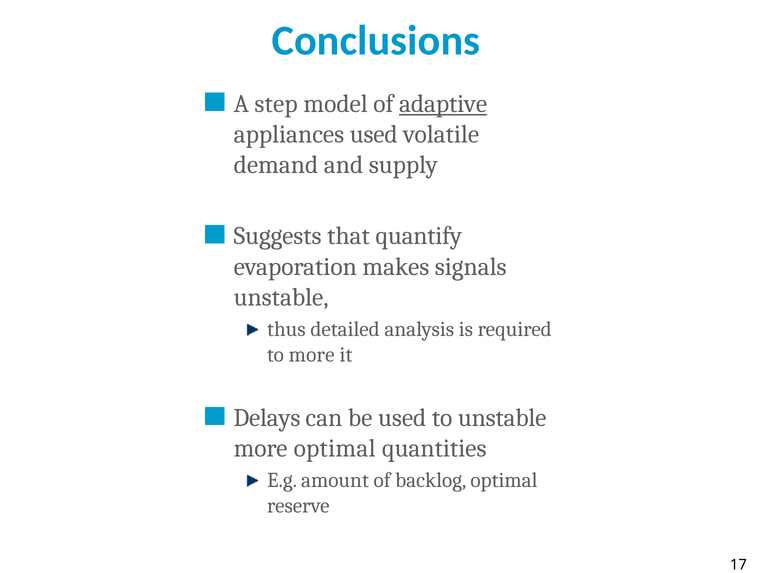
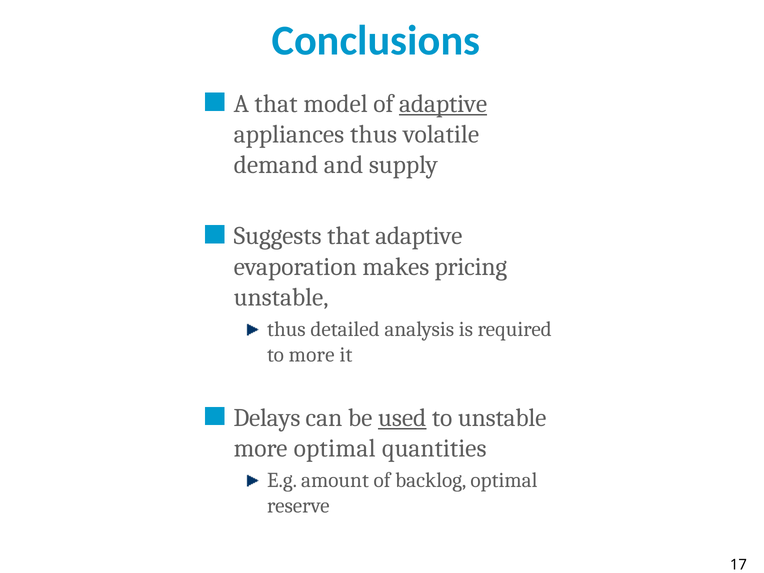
A step: step -> that (276, 104)
appliances used: used -> thus (374, 134)
that quantify: quantify -> adaptive (419, 236)
signals: signals -> pricing (471, 267)
used underline: none -> present (402, 418)
